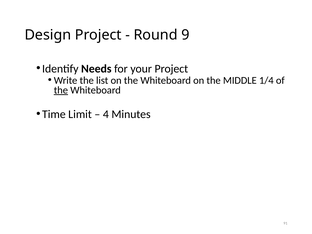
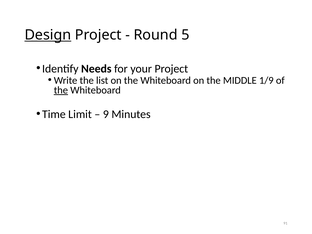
Design underline: none -> present (48, 35)
9: 9 -> 5 (185, 35)
1/4: 1/4 -> 1/9 (266, 81)
4: 4 -> 9 (106, 114)
